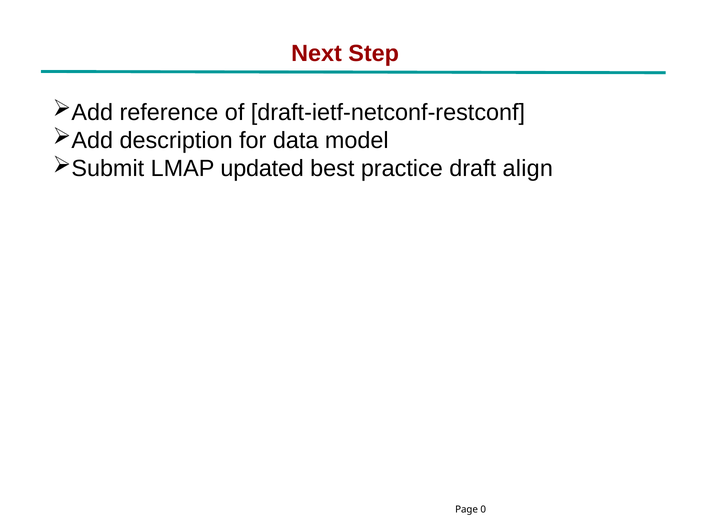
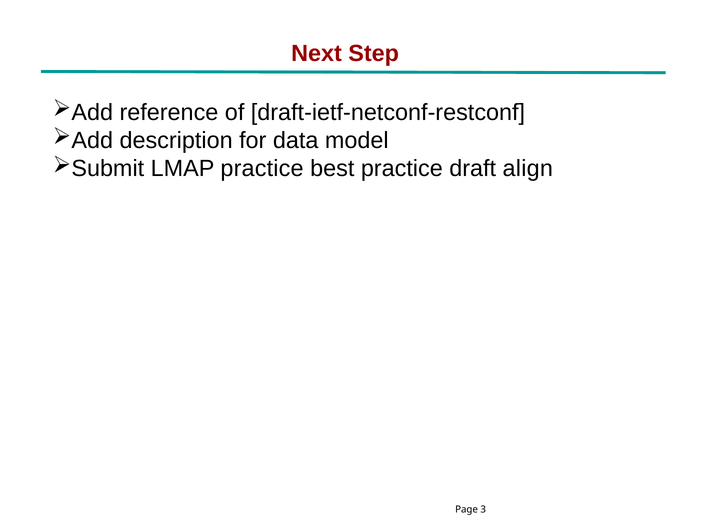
LMAP updated: updated -> practice (262, 168)
0: 0 -> 3 (483, 509)
